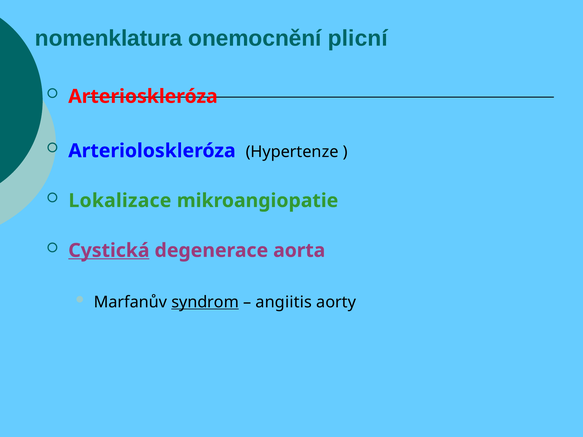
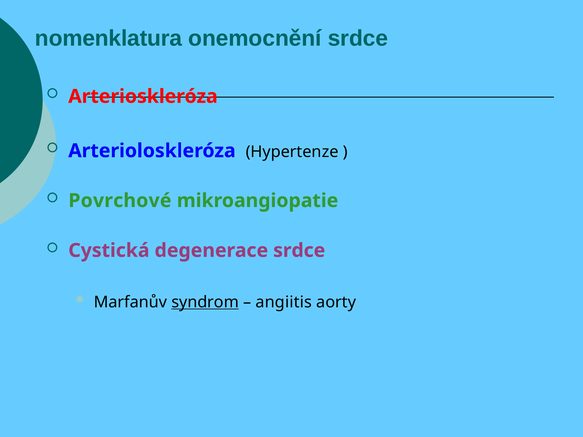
onemocnění plicní: plicní -> srdce (358, 38)
Lokalizace: Lokalizace -> Povrchové (120, 201)
Cystická underline: present -> none (109, 251)
degenerace aorta: aorta -> srdce (299, 251)
